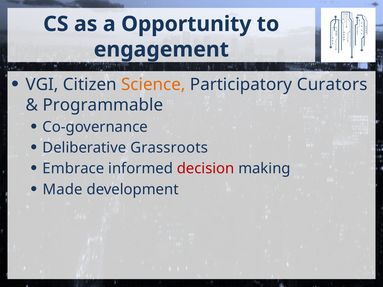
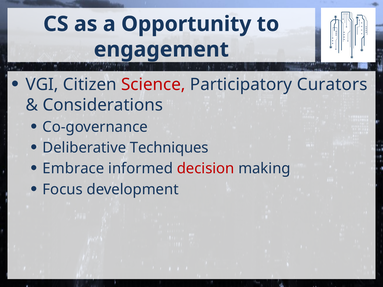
Science colour: orange -> red (153, 85)
Programmable: Programmable -> Considerations (103, 105)
Grassroots: Grassroots -> Techniques (169, 148)
Made: Made -> Focus (63, 190)
